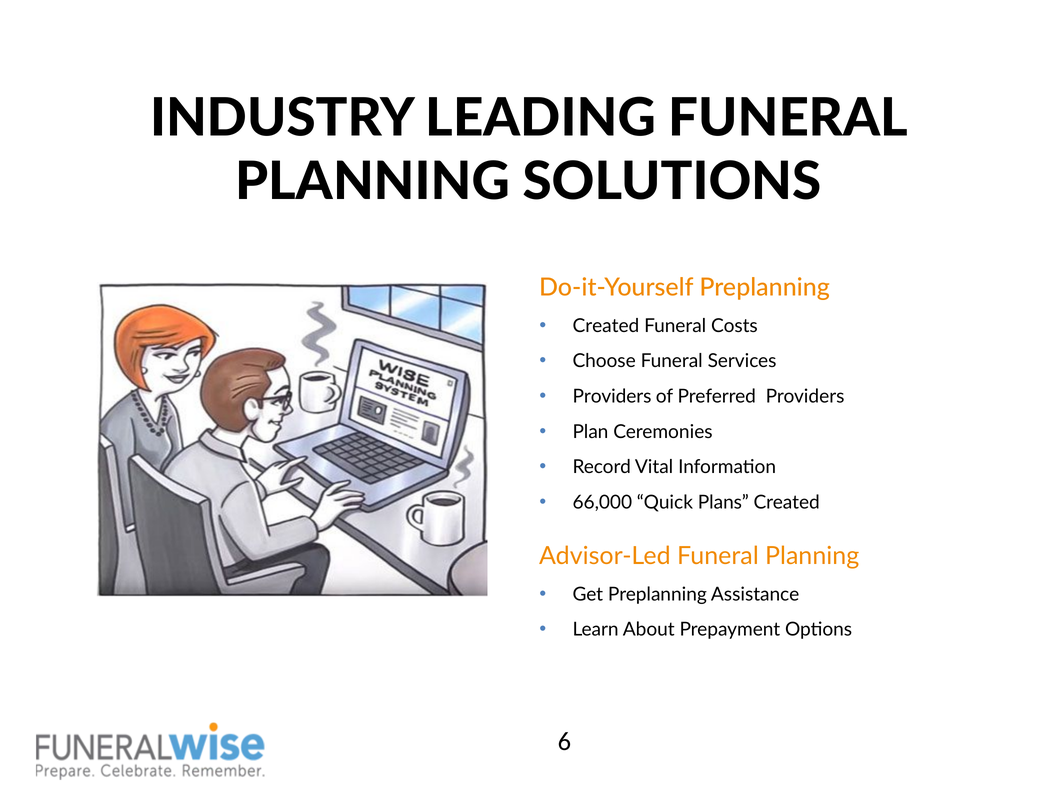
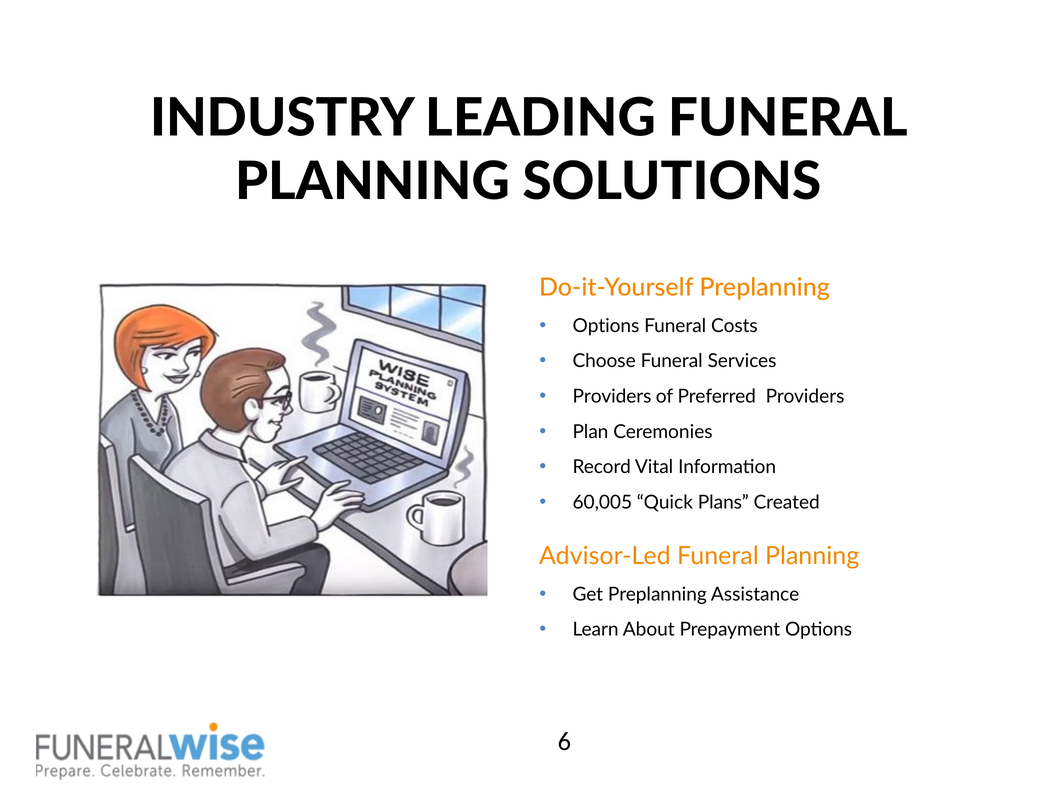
Created: Created -> Options (606, 326)
66,000: 66,000 -> 60,005 (602, 503)
